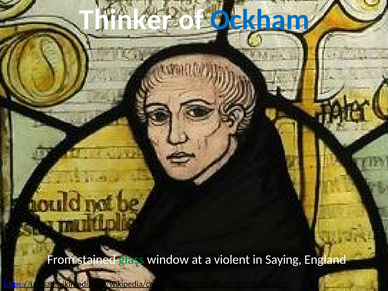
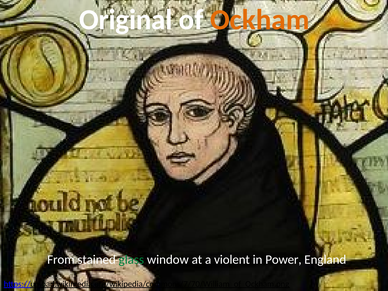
Thinker: Thinker -> Original (126, 20)
Ockham colour: blue -> orange (260, 20)
Saying: Saying -> Power (283, 260)
